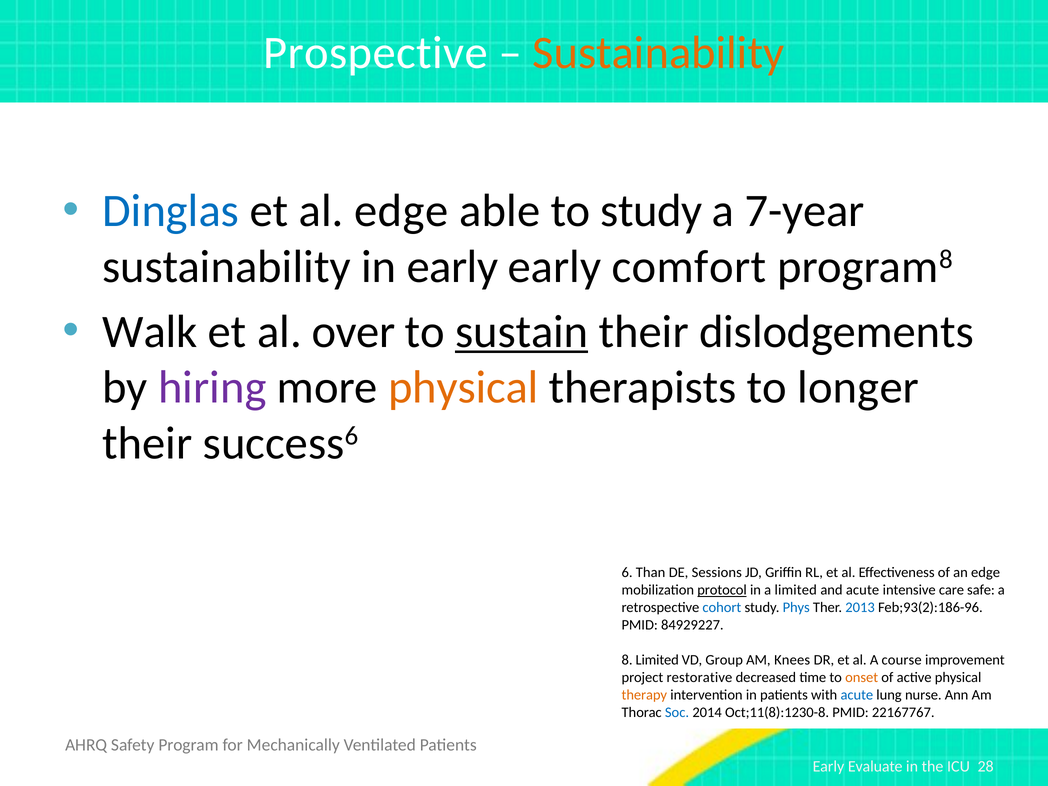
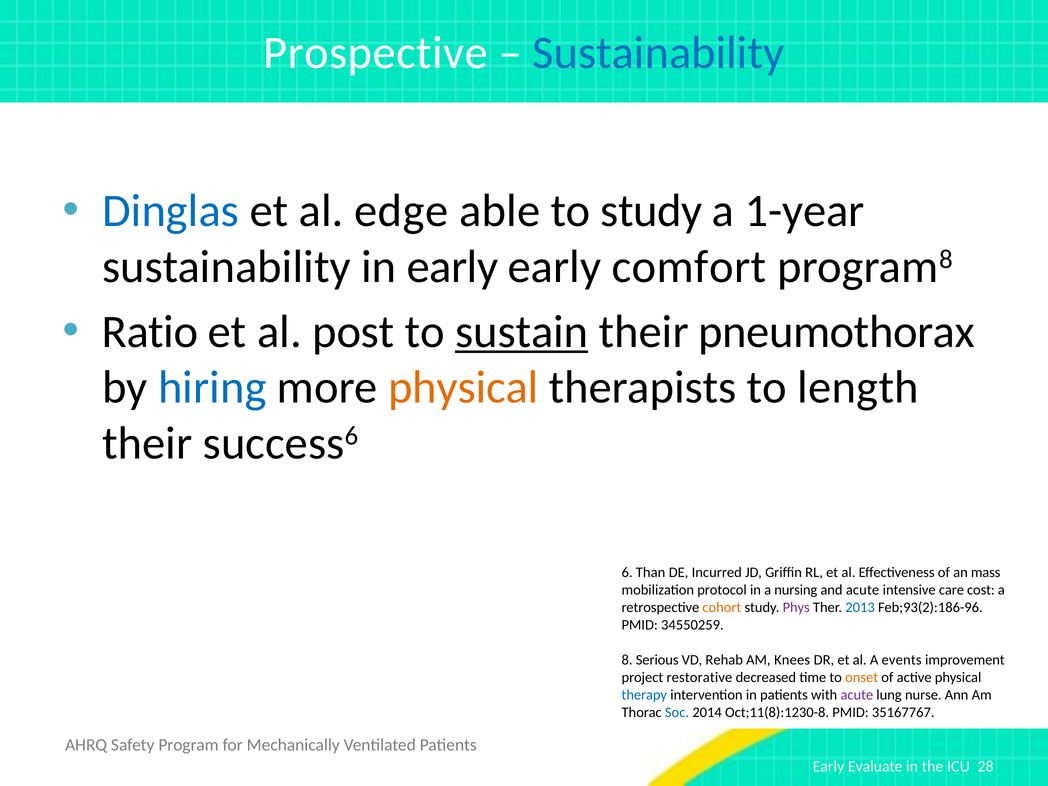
Sustainability colour: orange -> blue (658, 53)
7-year: 7-year -> 1-year (805, 211)
Walk: Walk -> Ratio (150, 332)
over: over -> post (353, 332)
dislodgements: dislodgements -> pneumothorax (837, 332)
hiring colour: purple -> blue (212, 388)
longer: longer -> length (858, 388)
Sessions: Sessions -> Incurred (717, 573)
an edge: edge -> mass (986, 573)
protocol underline: present -> none (722, 590)
a limited: limited -> nursing (796, 590)
safe: safe -> cost (981, 590)
cohort colour: blue -> orange (722, 608)
Phys colour: blue -> purple (796, 608)
84929227: 84929227 -> 34550259 (692, 625)
8 Limited: Limited -> Serious (657, 660)
Group: Group -> Rehab (724, 660)
course: course -> events (902, 660)
therapy colour: orange -> blue (644, 695)
acute colour: blue -> purple (857, 695)
22167767: 22167767 -> 35167767 (903, 713)
